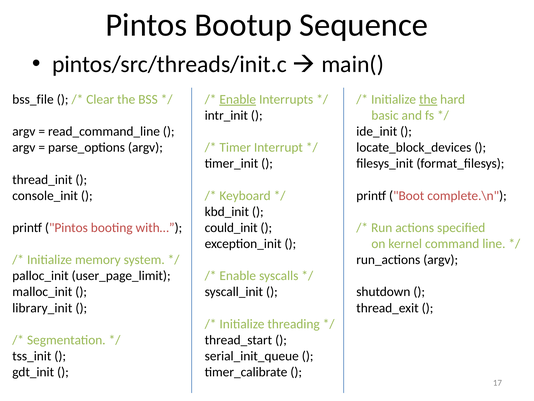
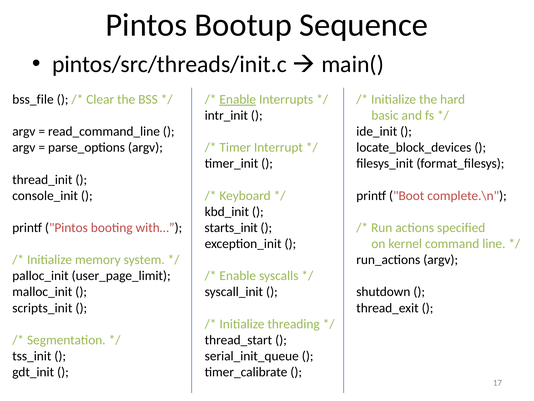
the underline: present -> none (428, 99)
could_init: could_init -> starts_init (231, 227)
library_init: library_init -> scripts_init (42, 308)
